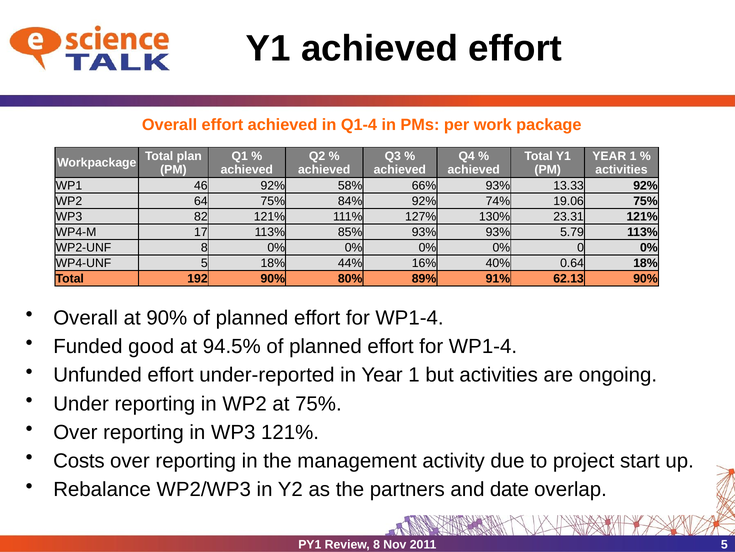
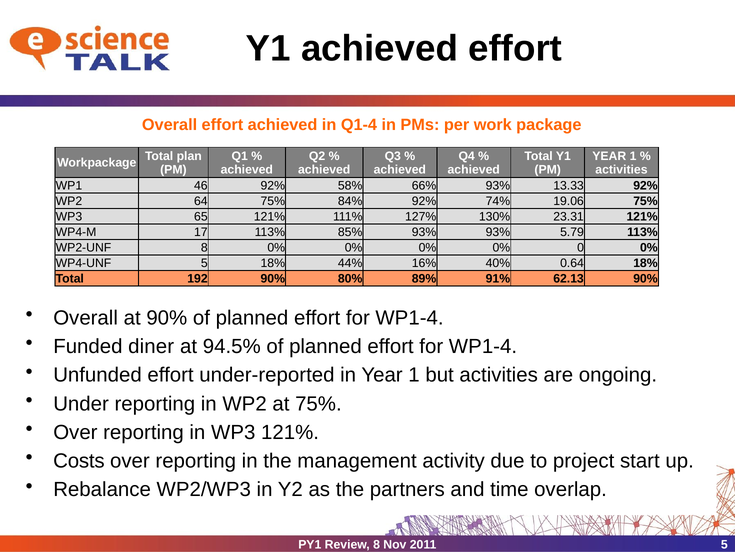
82: 82 -> 65 (201, 216)
good: good -> diner (151, 346)
date: date -> time (509, 489)
